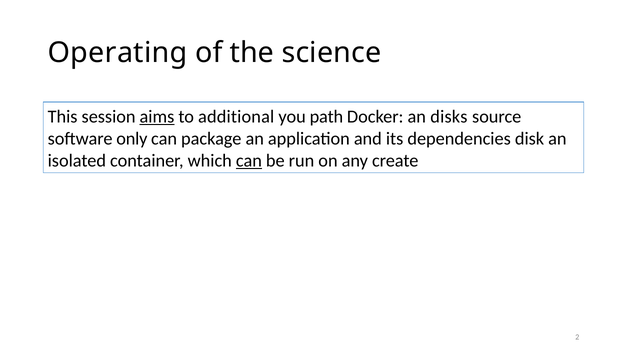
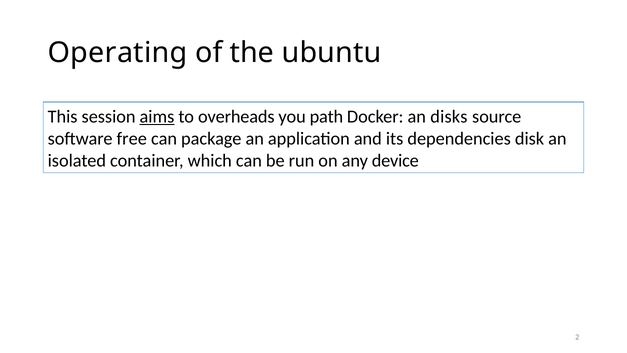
science: science -> ubuntu (332, 53)
additional: additional -> overheads (236, 117)
only: only -> free (132, 138)
can underline: present -> none (249, 160)
create: create -> device (395, 160)
